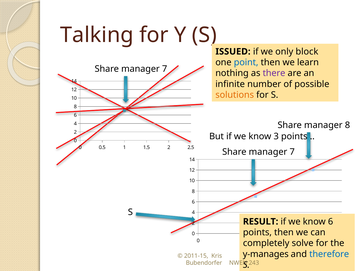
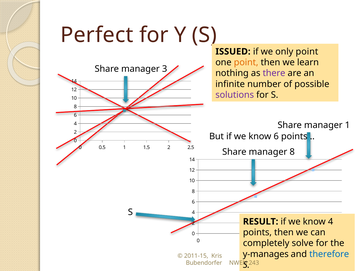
Talking: Talking -> Perfect (97, 35)
only block: block -> point (307, 52)
point colour: blue -> orange (246, 62)
7: 7 -> 3 (165, 69)
solutions colour: orange -> purple (235, 95)
manager 8: 8 -> 1 (348, 125)
know 3: 3 -> 6 (276, 136)
7: 7 -> 8 (292, 152)
know 6: 6 -> 4 (331, 221)
